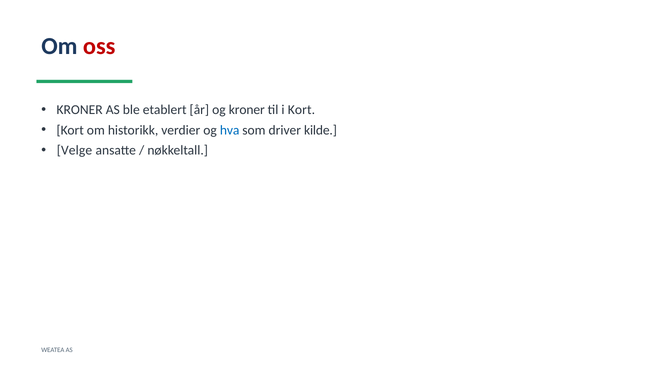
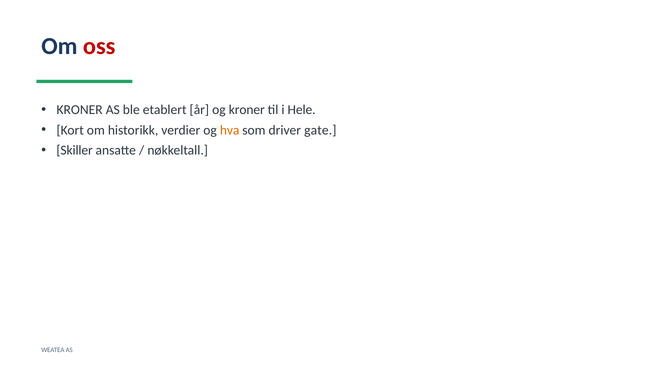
i Kort: Kort -> Hele (302, 110)
hva colour: blue -> orange (230, 130)
kilde: kilde -> gate (320, 130)
Velge: Velge -> Skiller (75, 151)
